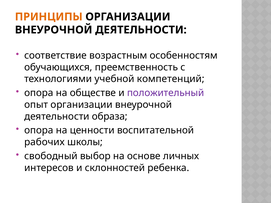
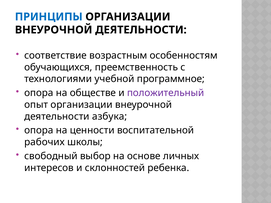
ПРИНЦИПЫ colour: orange -> blue (49, 17)
компетенций: компетенций -> программное (171, 79)
образа: образа -> азбука (110, 117)
